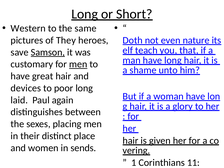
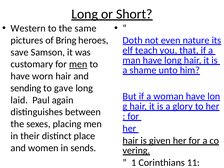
They: They -> Bring (66, 40)
Samson underline: present -> none (48, 52)
great: great -> worn (43, 76)
devices: devices -> sending (26, 88)
poor: poor -> gave (64, 88)
